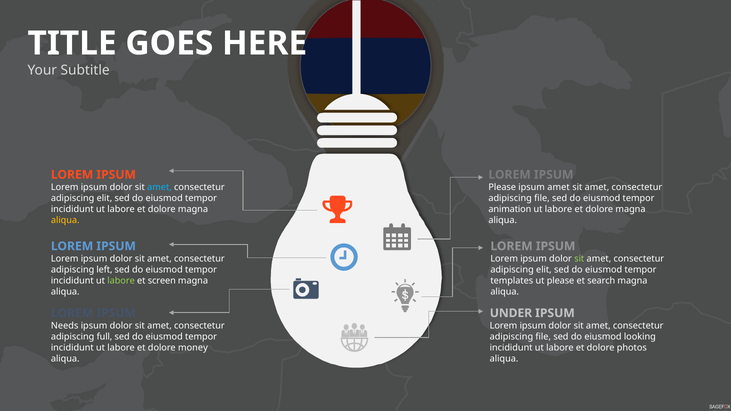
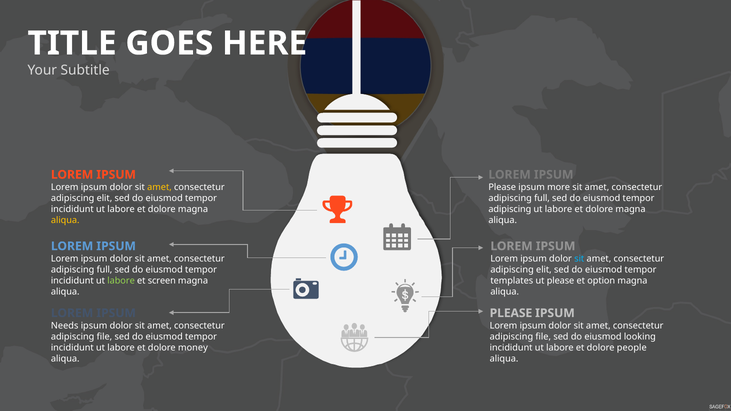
amet colour: light blue -> yellow (159, 187)
ipsum amet: amet -> more (559, 187)
file: file -> full (542, 198)
animation: animation -> adipiscing (510, 209)
sit colour: light green -> light blue (579, 259)
left: left -> full (104, 270)
search: search -> option (601, 281)
UNDER: UNDER -> PLEASE (511, 313)
full: full -> file (104, 337)
photos: photos -> people (632, 348)
